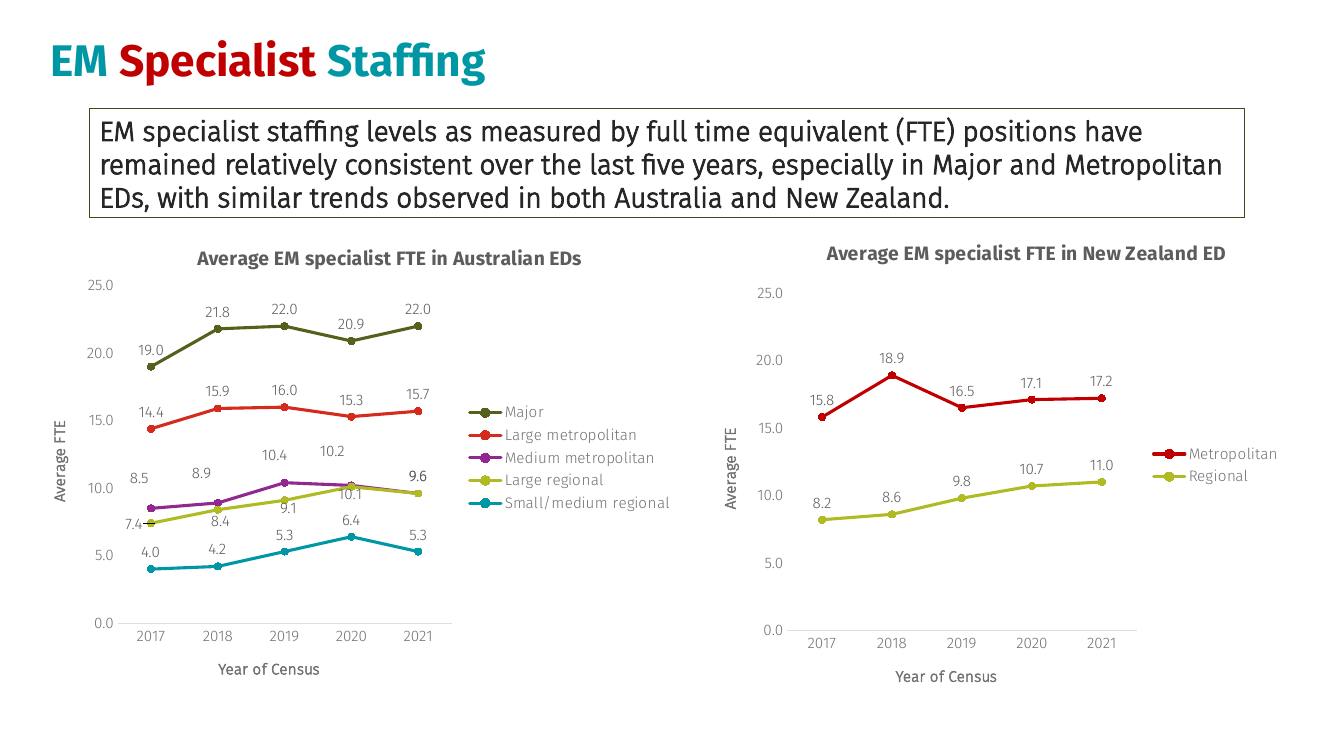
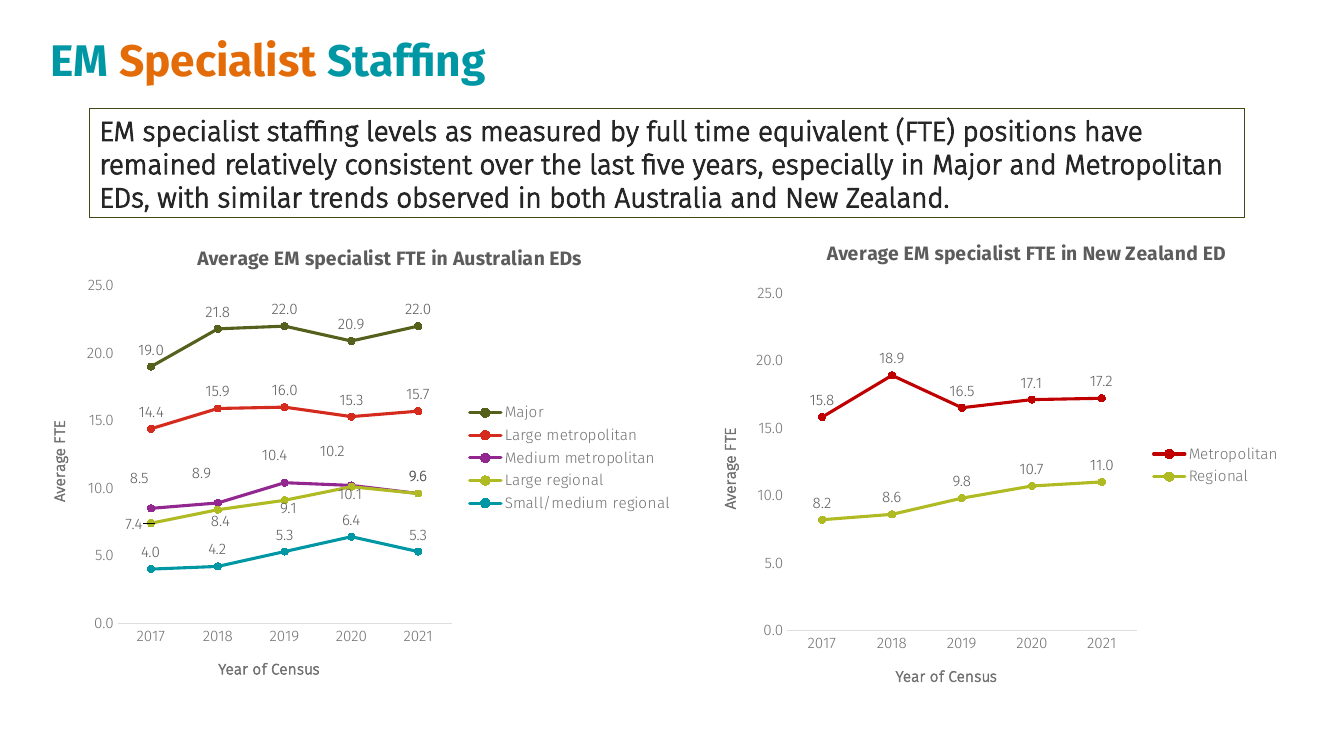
Specialist colour: red -> orange (218, 62)
